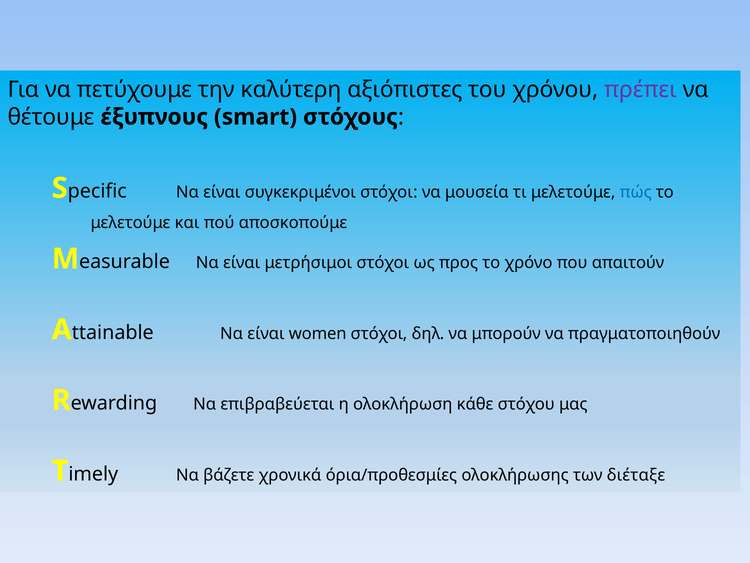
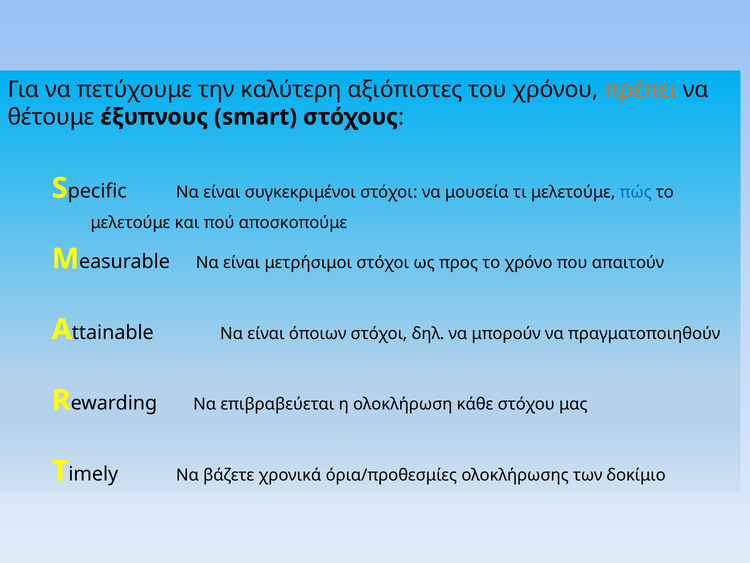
πρέπει colour: purple -> orange (640, 89)
women: women -> όποιων (318, 333)
διέταξε: διέταξε -> δοκίμιο (636, 475)
